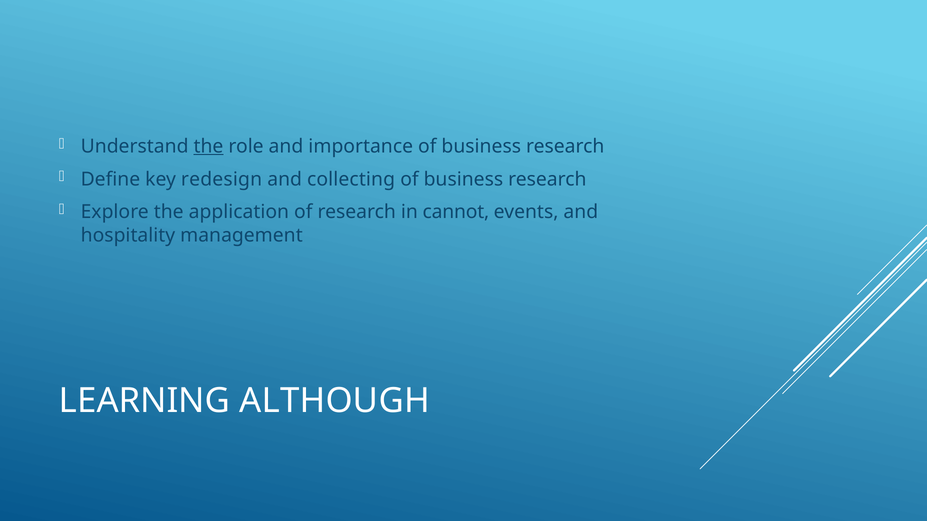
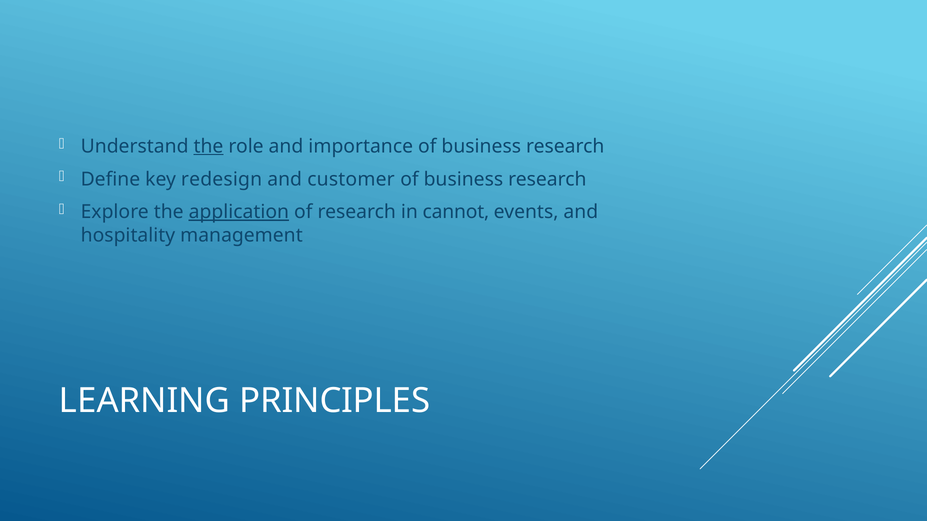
collecting: collecting -> customer (351, 179)
application underline: none -> present (239, 212)
ALTHOUGH: ALTHOUGH -> PRINCIPLES (335, 401)
